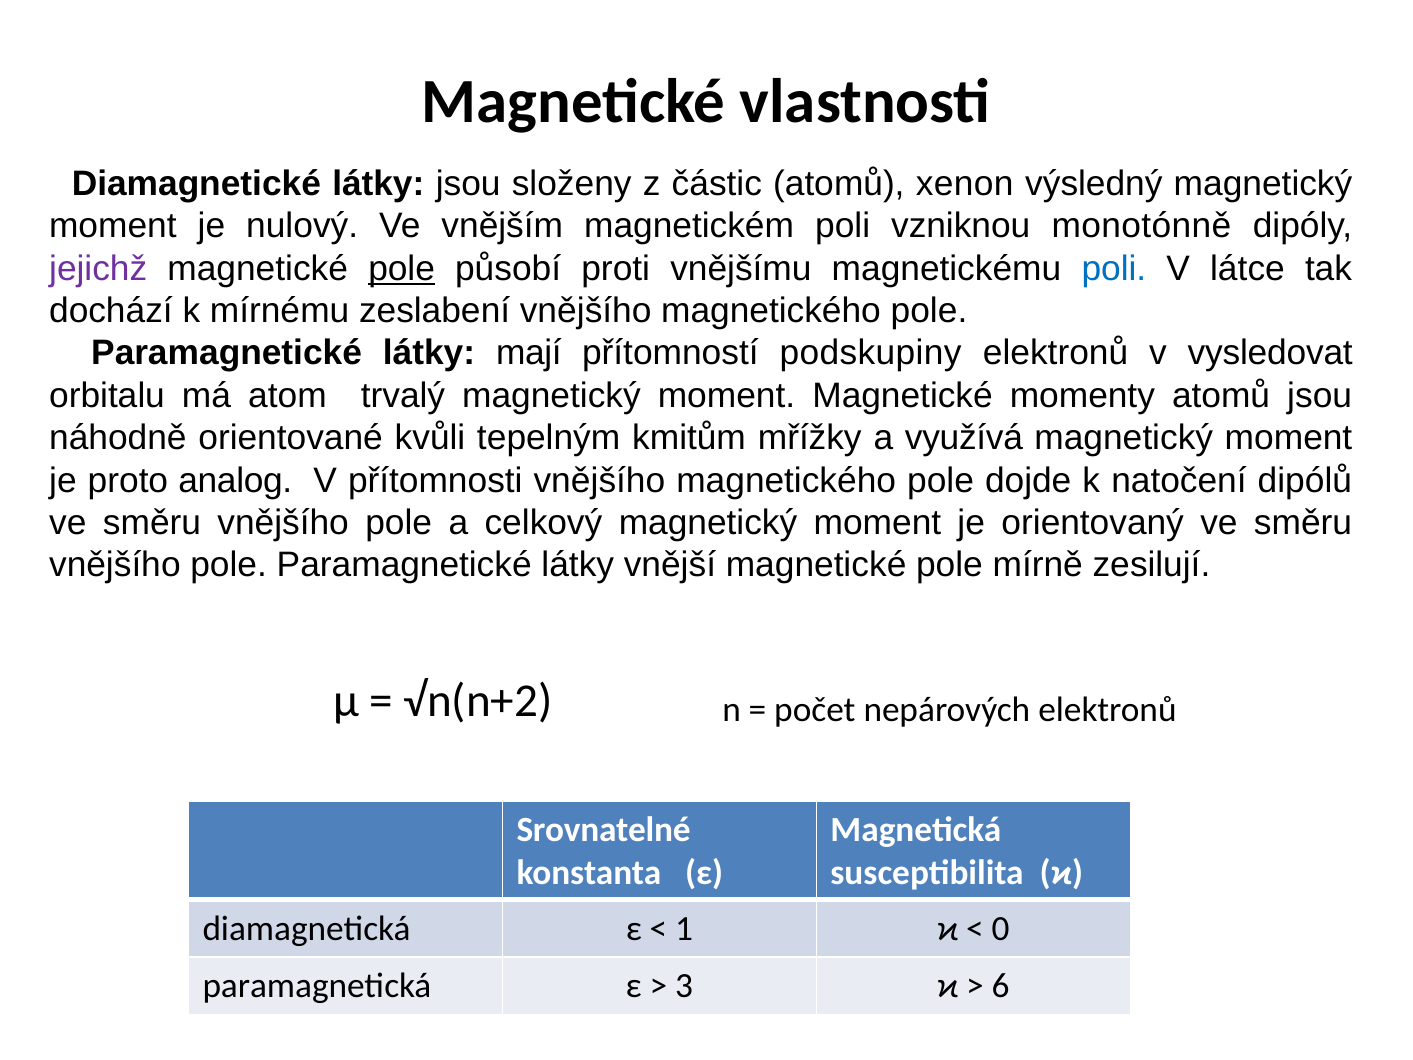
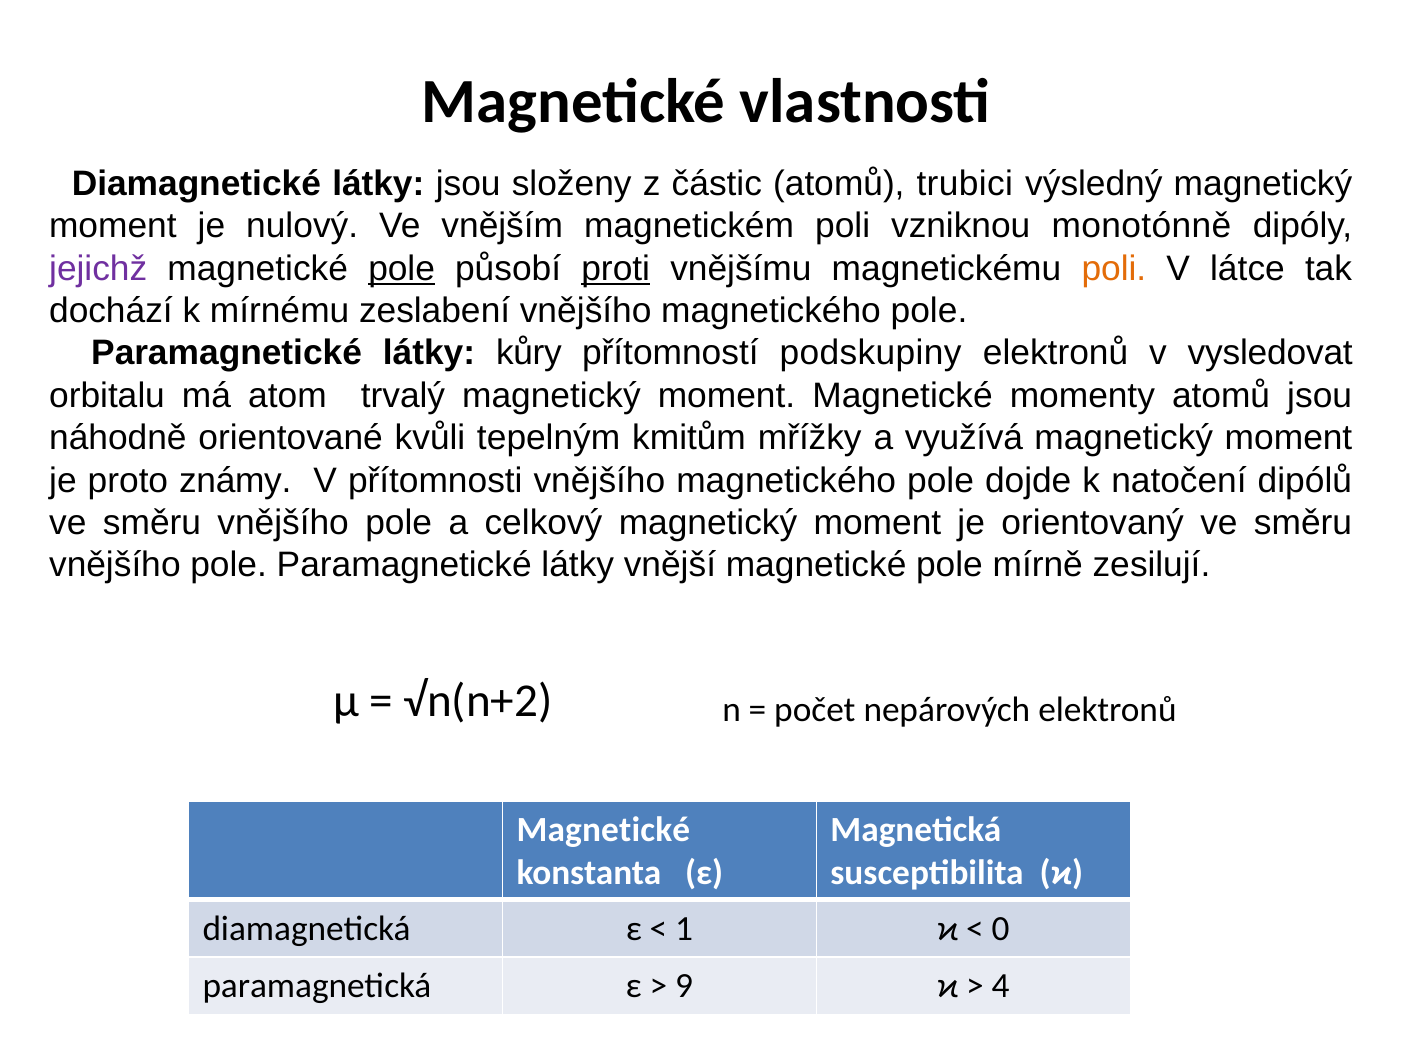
xenon: xenon -> trubici (965, 184)
proti underline: none -> present (616, 268)
poli colour: blue -> orange (1114, 268)
mají: mají -> kůry (529, 353)
analog: analog -> známy (235, 480)
Srovnatelné: Srovnatelné -> Magnetické (603, 830)
3: 3 -> 9 (684, 986)
6: 6 -> 4 (1001, 986)
